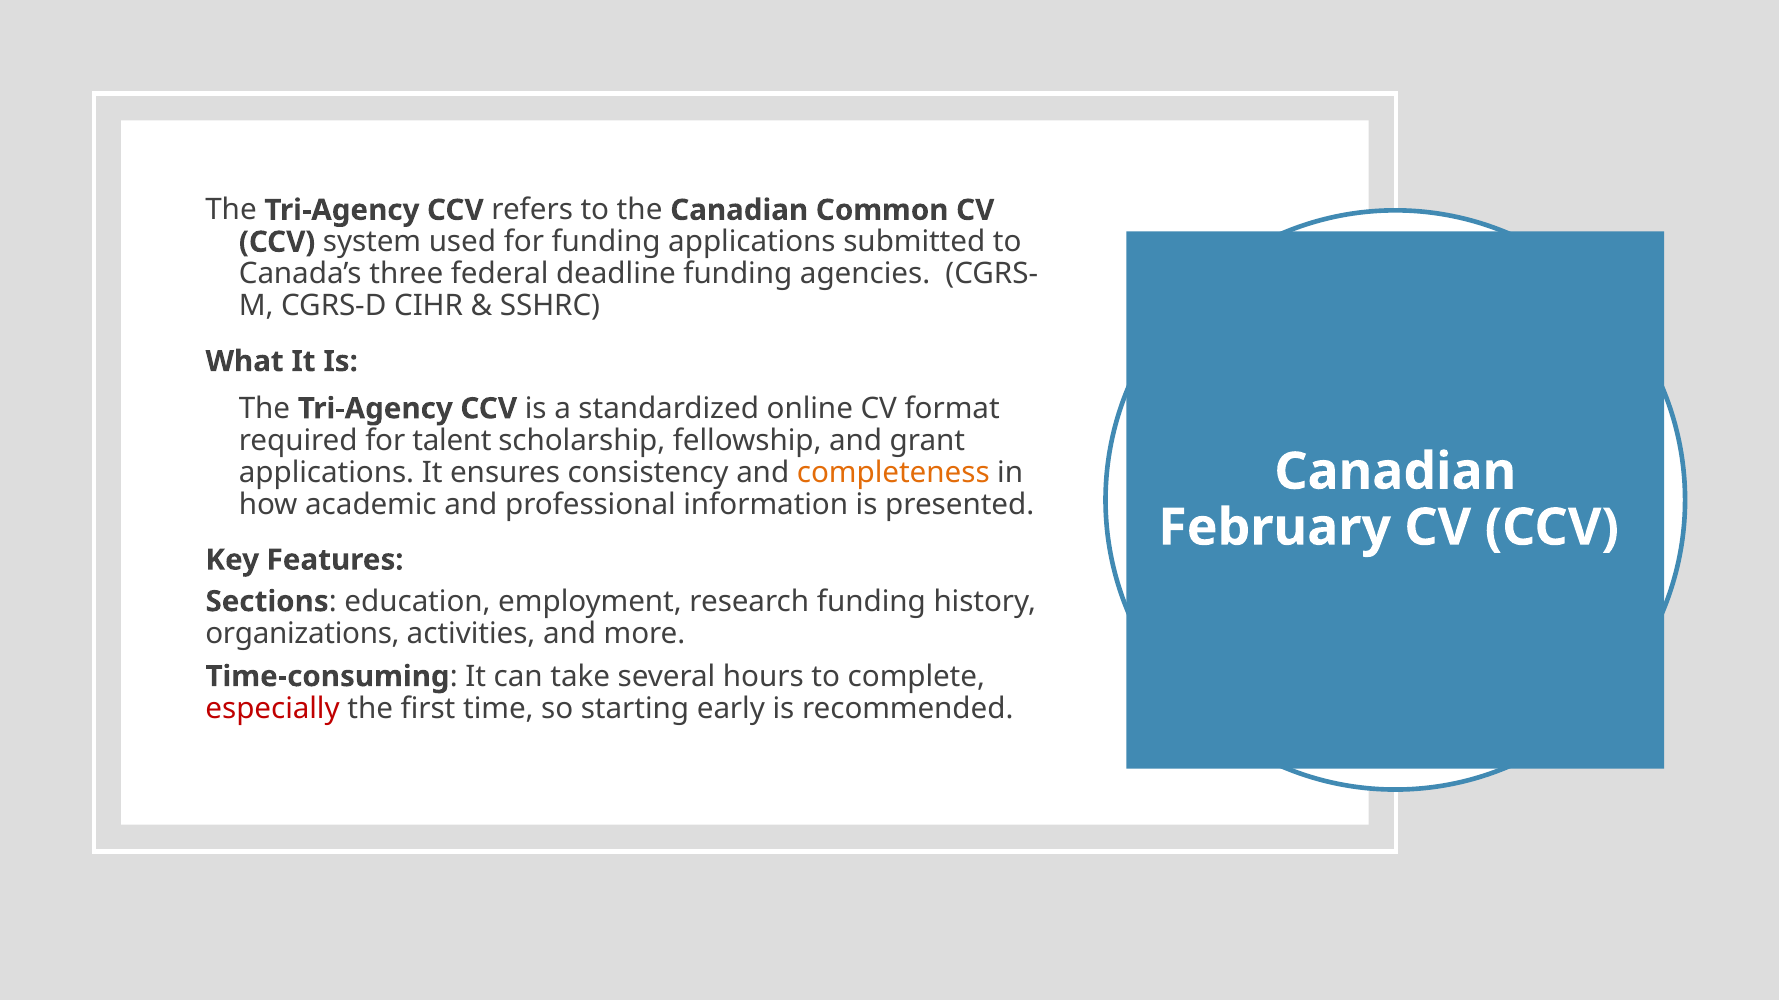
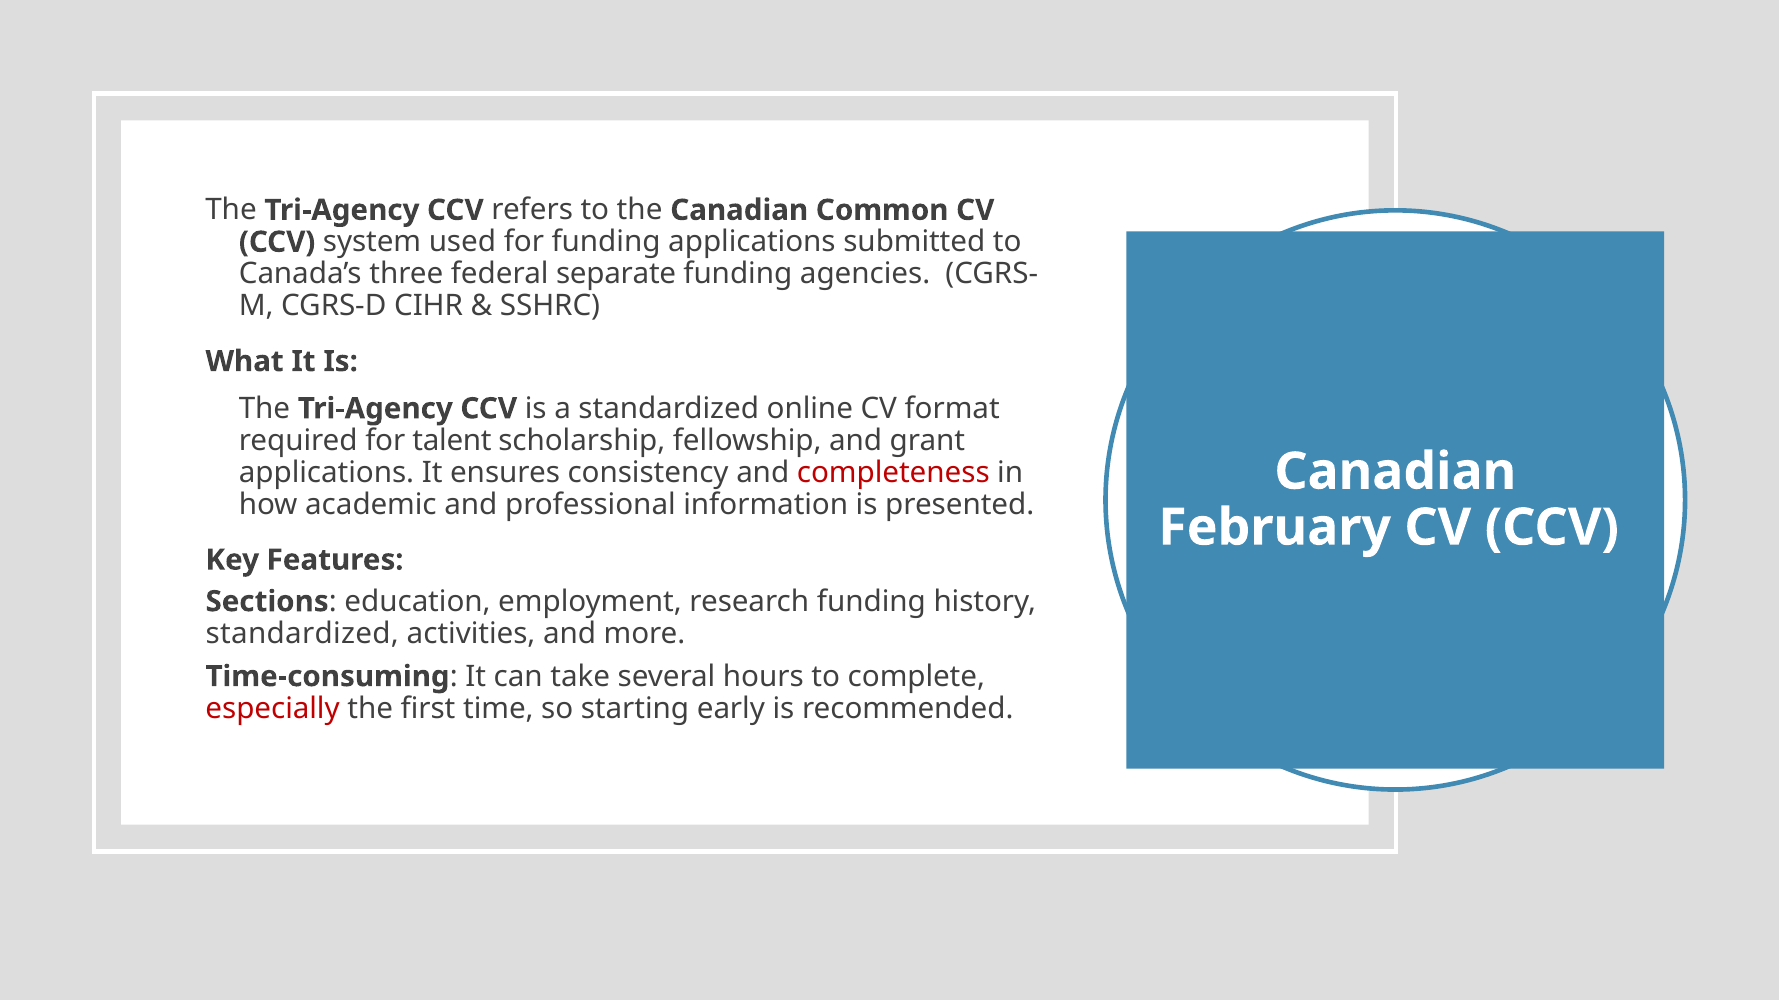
deadline: deadline -> separate (616, 274)
completeness colour: orange -> red (893, 473)
organizations: organizations -> standardized (302, 634)
